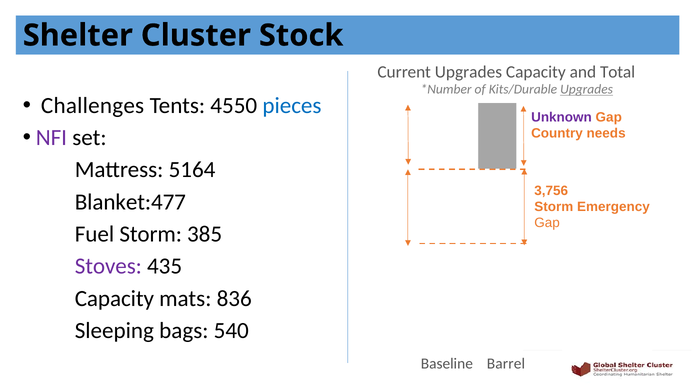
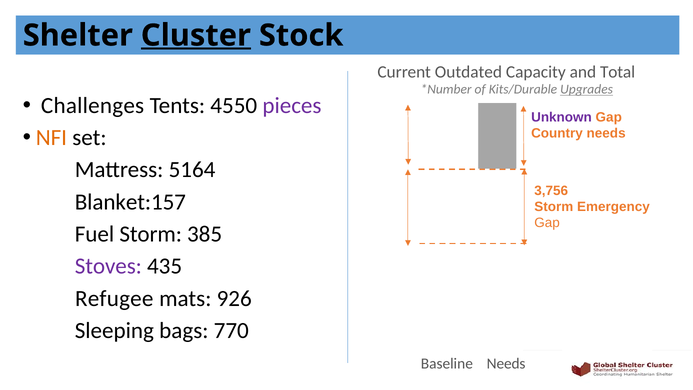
Cluster underline: none -> present (196, 35)
Current Upgrades: Upgrades -> Outdated (468, 72)
pieces colour: blue -> purple (292, 105)
NFI colour: purple -> orange (51, 138)
Blanket:477: Blanket:477 -> Blanket:157 (130, 202)
Capacity: Capacity -> Refugee (114, 298)
836: 836 -> 926 (234, 298)
540: 540 -> 770 (231, 331)
Baseline Barrel: Barrel -> Needs (506, 364)
